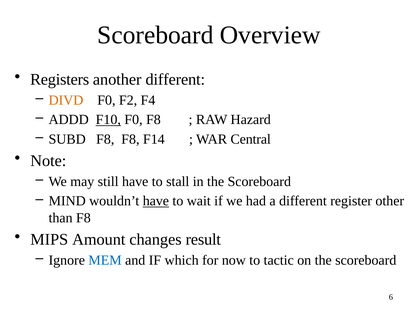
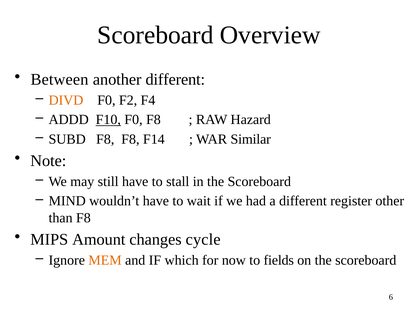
Registers: Registers -> Between (59, 79)
Central: Central -> Similar (251, 139)
have underline: present -> none (156, 201)
result: result -> cycle (203, 239)
MEM colour: blue -> orange (105, 260)
tactic: tactic -> fields (279, 260)
